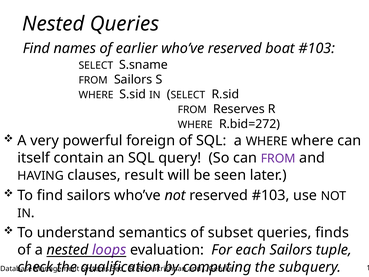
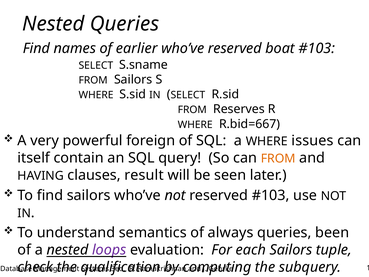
R.bid=272: R.bid=272 -> R.bid=667 (250, 124)
WHERE where: where -> issues (312, 141)
FROM colour: purple -> orange (278, 158)
subset: subset -> always (231, 232)
finds: finds -> been (332, 232)
